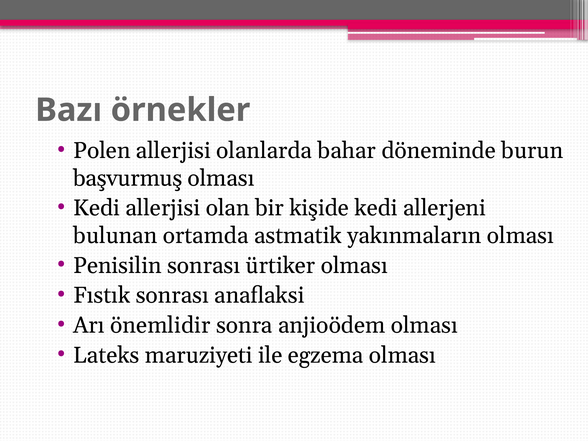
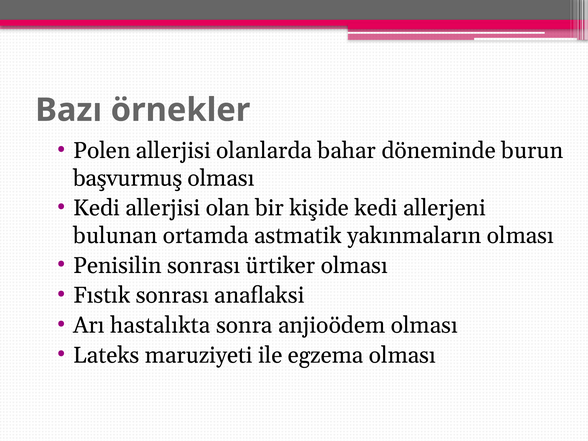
önemlidir: önemlidir -> hastalıkta (160, 325)
